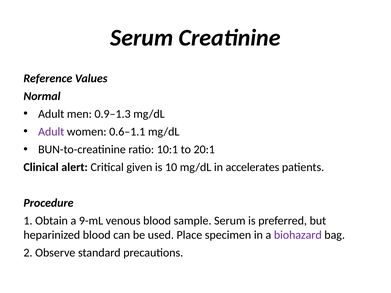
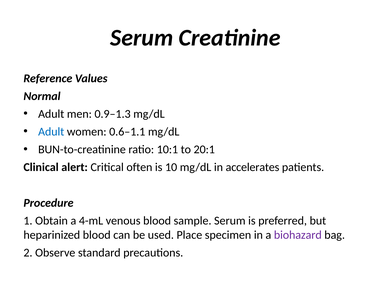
Adult colour: purple -> blue (51, 132)
given: given -> often (139, 167)
9-mL: 9-mL -> 4-mL (91, 221)
